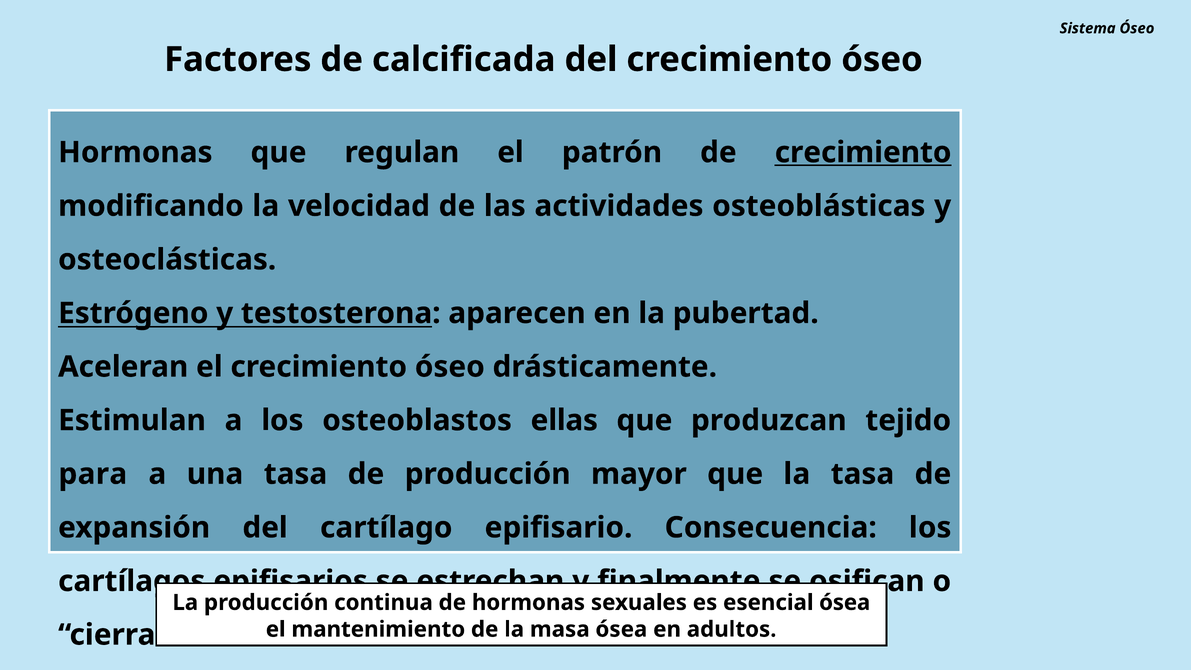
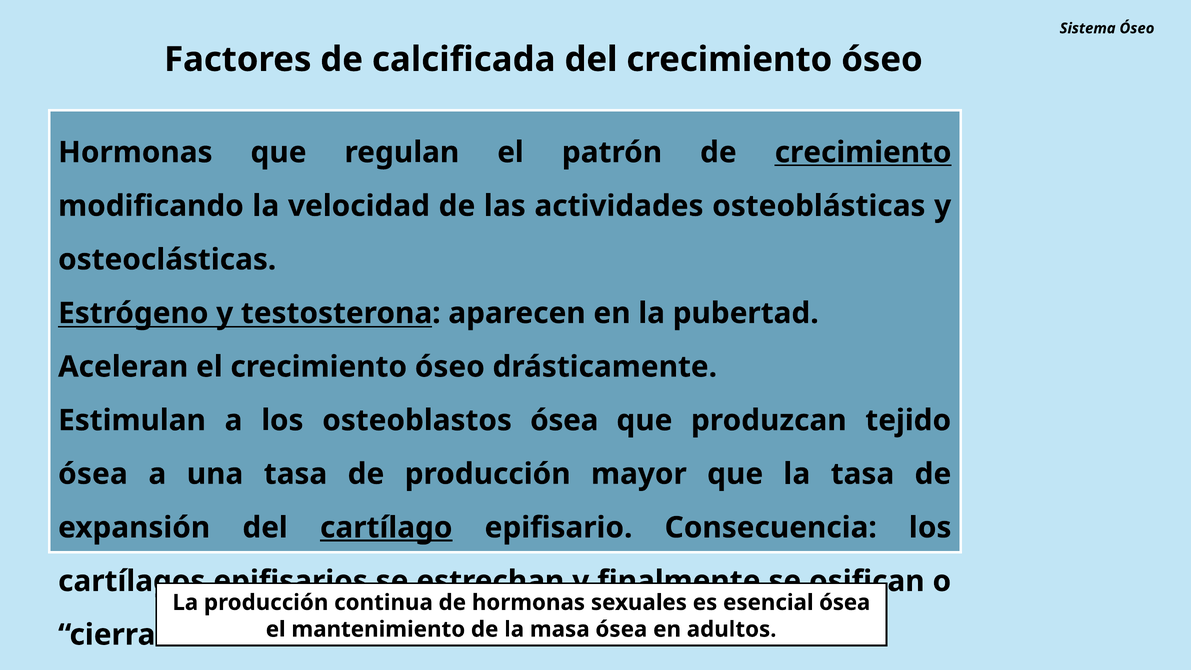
osteoblastos ellas: ellas -> ósea (564, 420)
para: para -> ósea (93, 474)
cartílago underline: none -> present (386, 528)
